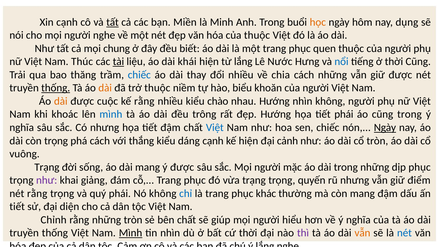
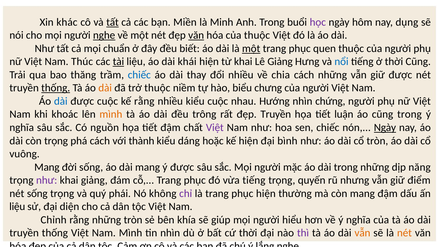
Xin cạnh: cạnh -> khác (67, 22)
học colour: orange -> purple (318, 22)
nghe underline: none -> present (104, 35)
văn underline: none -> present (196, 35)
chung: chung -> chuẩn (117, 48)
một underline: none -> present (251, 48)
từ lắng: lắng -> khai (243, 62)
Lê Nước: Nước -> Giảng (280, 62)
khoăn: khoăn -> chưng (268, 88)
dài colour: orange -> blue (61, 101)
kiểu chào: chào -> cuộc (218, 101)
nhìn không: không -> chứng (330, 101)
mình colour: blue -> orange (111, 114)
đẹp Hướng: Hướng -> Truyền (276, 114)
tiết phái: phái -> luận (344, 114)
Có nhưng: nhưng -> nguồn (105, 128)
Việt colour: blue -> purple (215, 128)
thắng: thắng -> thành (141, 141)
dáng cạnh: cạnh -> hoặc (213, 141)
cảnh: cảnh -> bình (287, 141)
Trạng: Trạng -> Mang (47, 167)
dịp phục: phục -> năng (420, 167)
vừa trạng: trạng -> tiếng (254, 180)
nét rằng: rằng -> sống (37, 193)
chỉ colour: blue -> purple (186, 193)
phục khác: khác -> hiện (266, 193)
tiết: tiết -> liệu (17, 207)
bên chất: chất -> khía (187, 220)
Mình underline: present -> none (131, 233)
nét colour: blue -> orange (404, 233)
